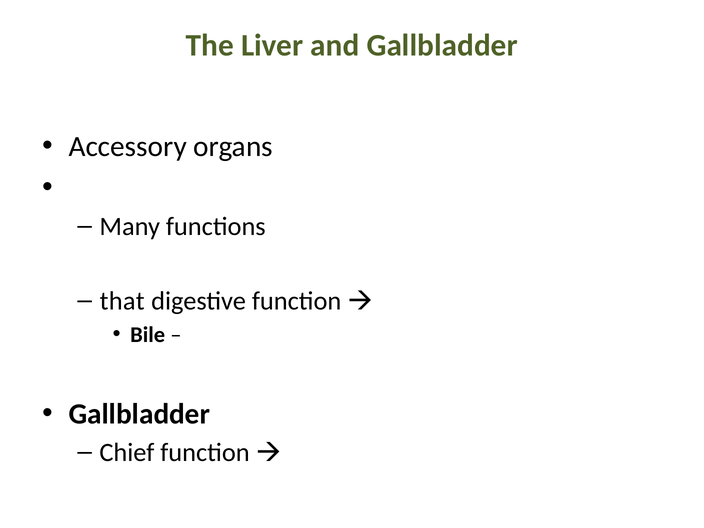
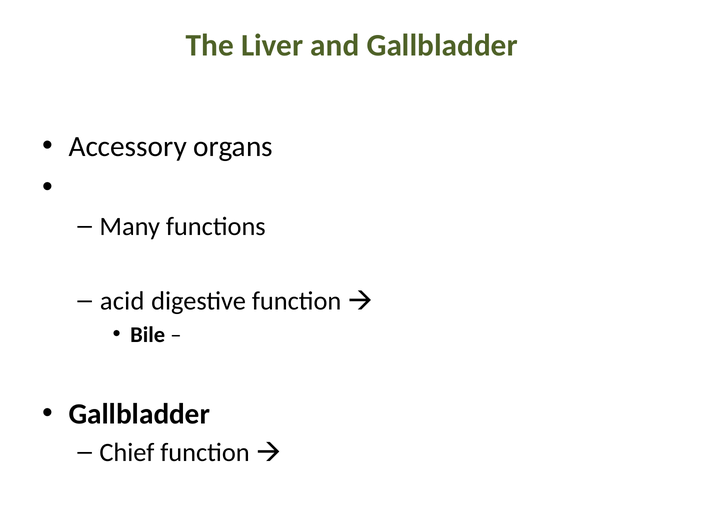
that: that -> acid (122, 301)
